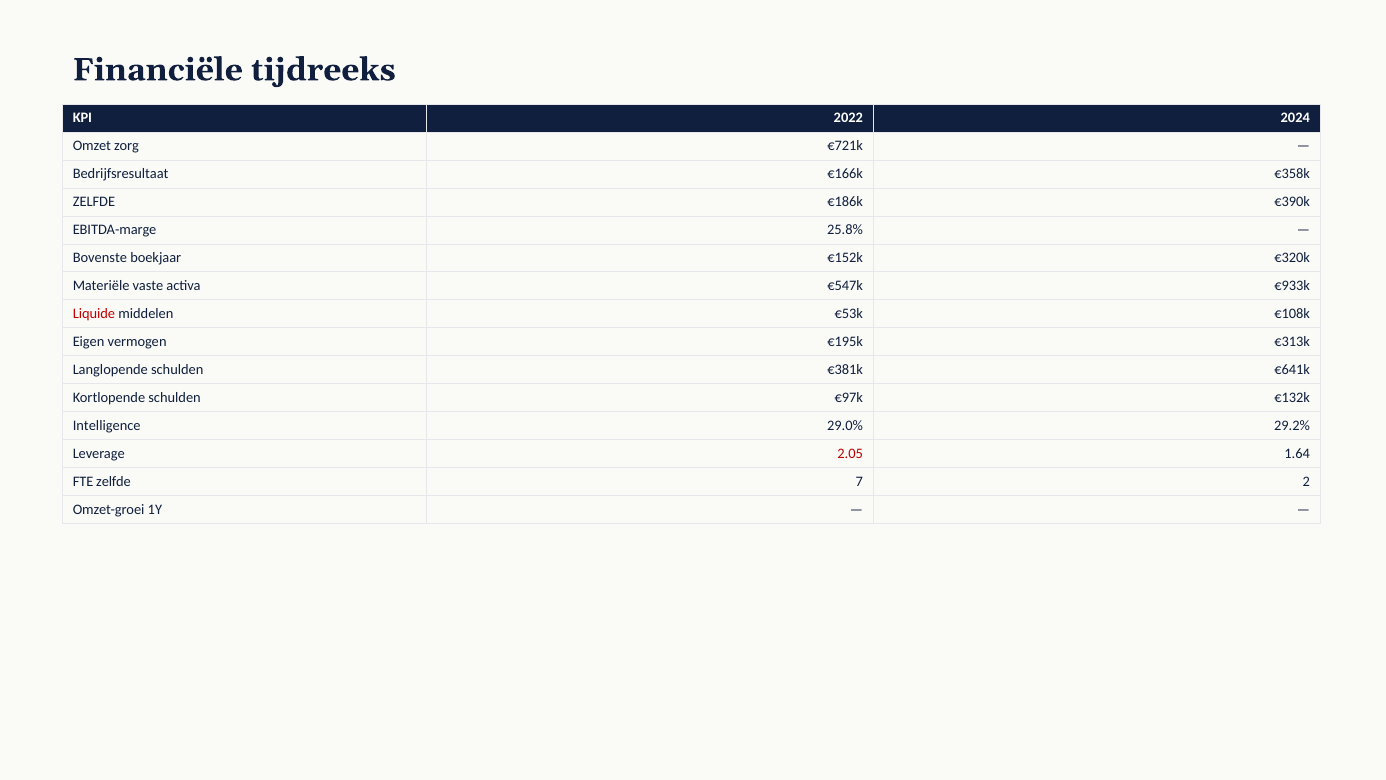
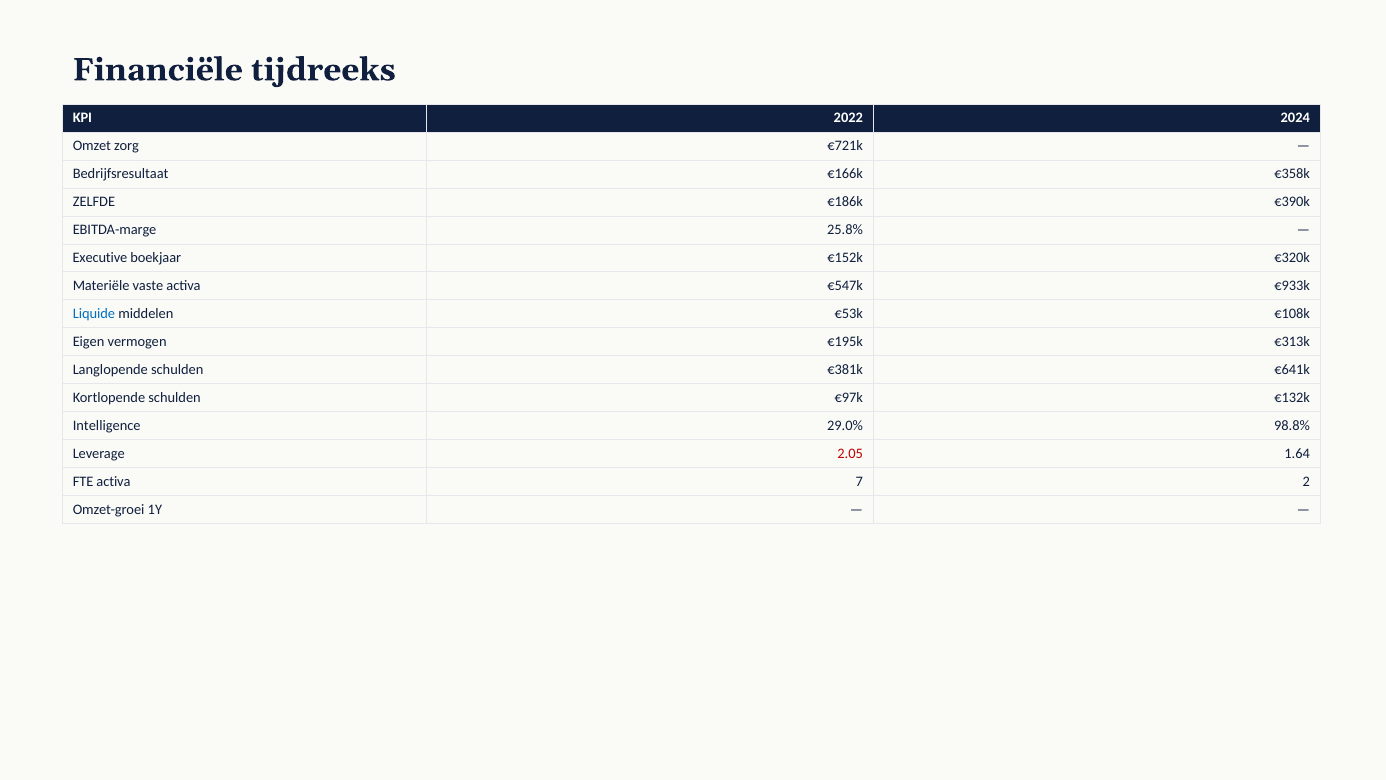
Bovenste: Bovenste -> Executive (100, 258)
Liquide colour: red -> blue (94, 314)
29.2%: 29.2% -> 98.8% (1292, 426)
FTE zelfde: zelfde -> activa (114, 481)
